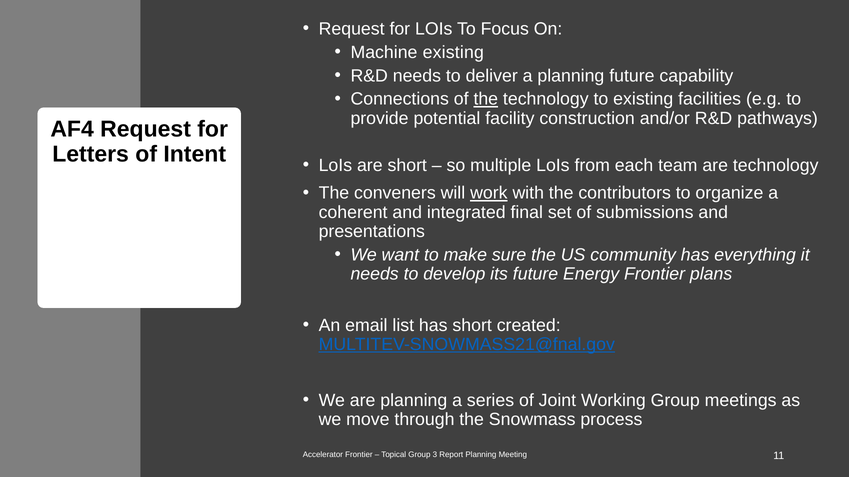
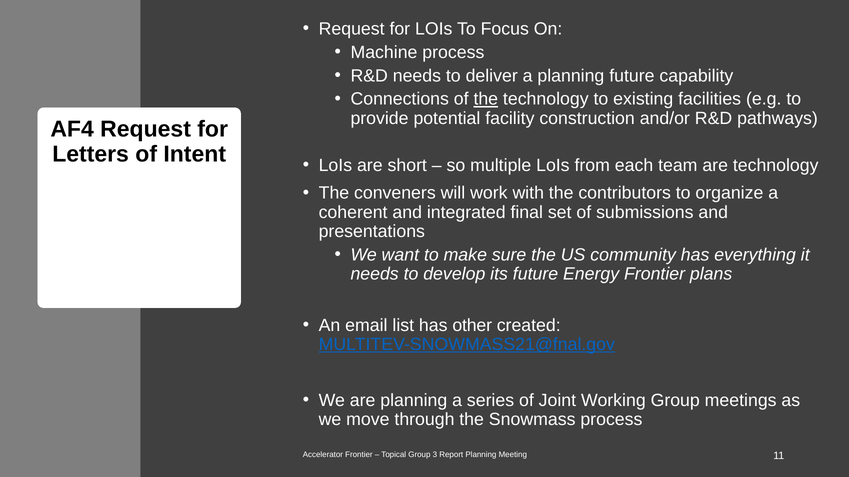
Machine existing: existing -> process (453, 52)
work underline: present -> none (489, 193)
has short: short -> other (472, 326)
